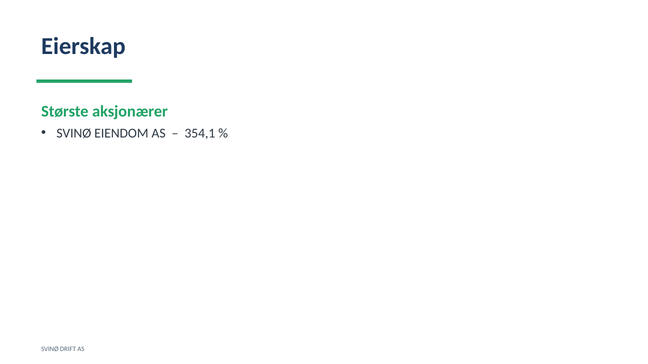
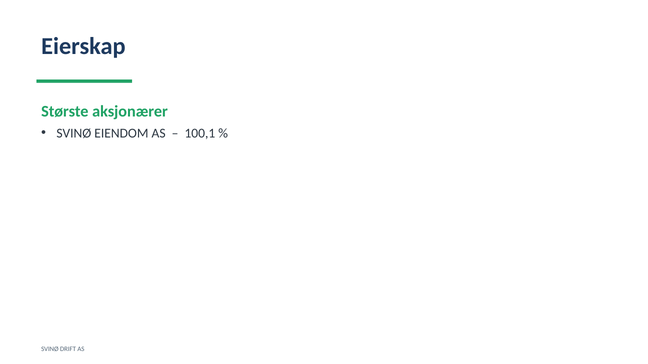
354,1: 354,1 -> 100,1 (200, 133)
